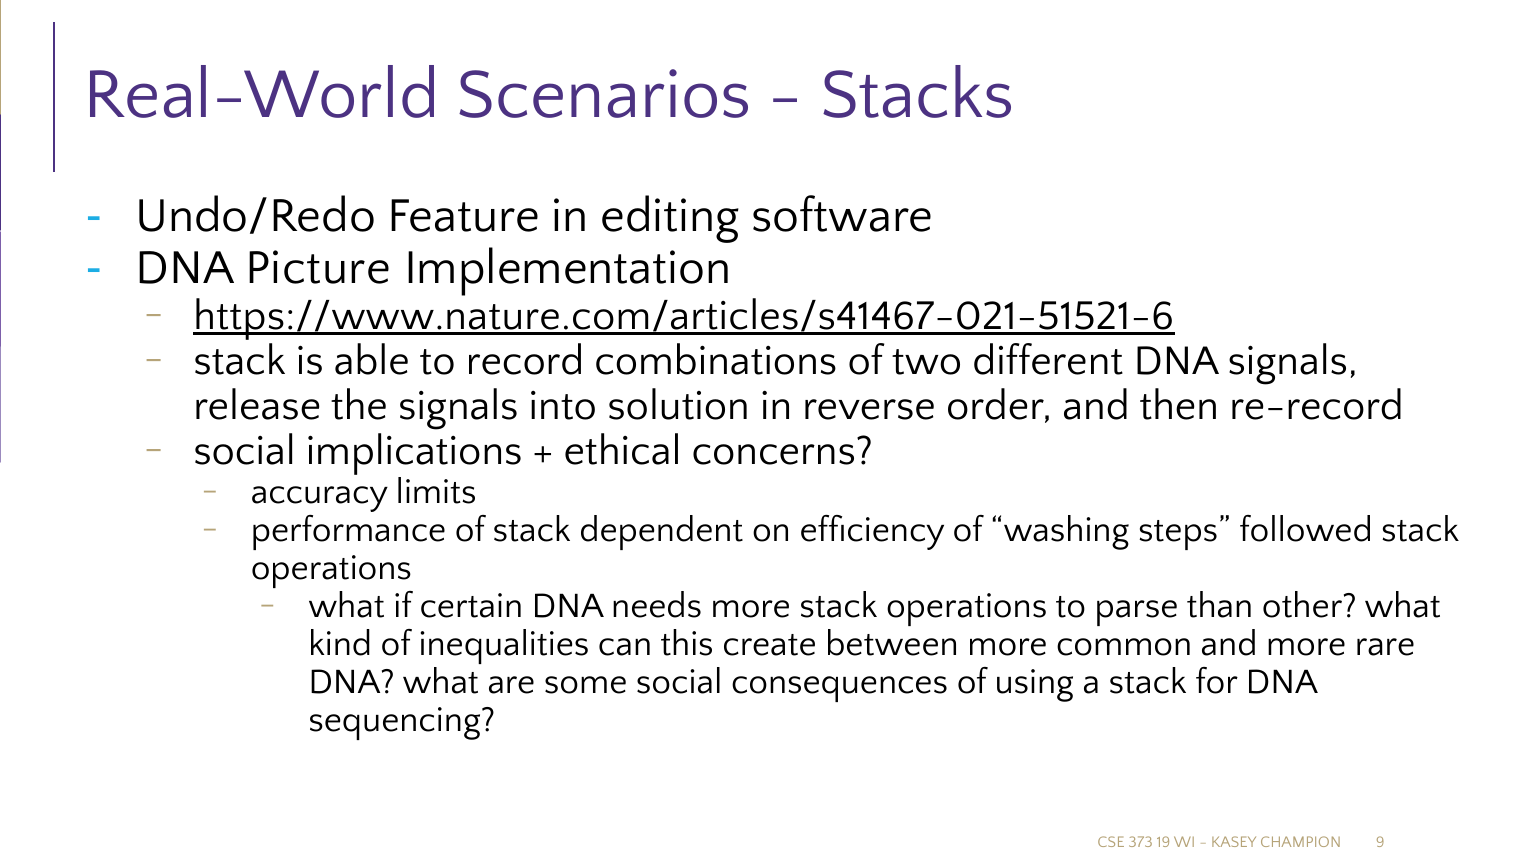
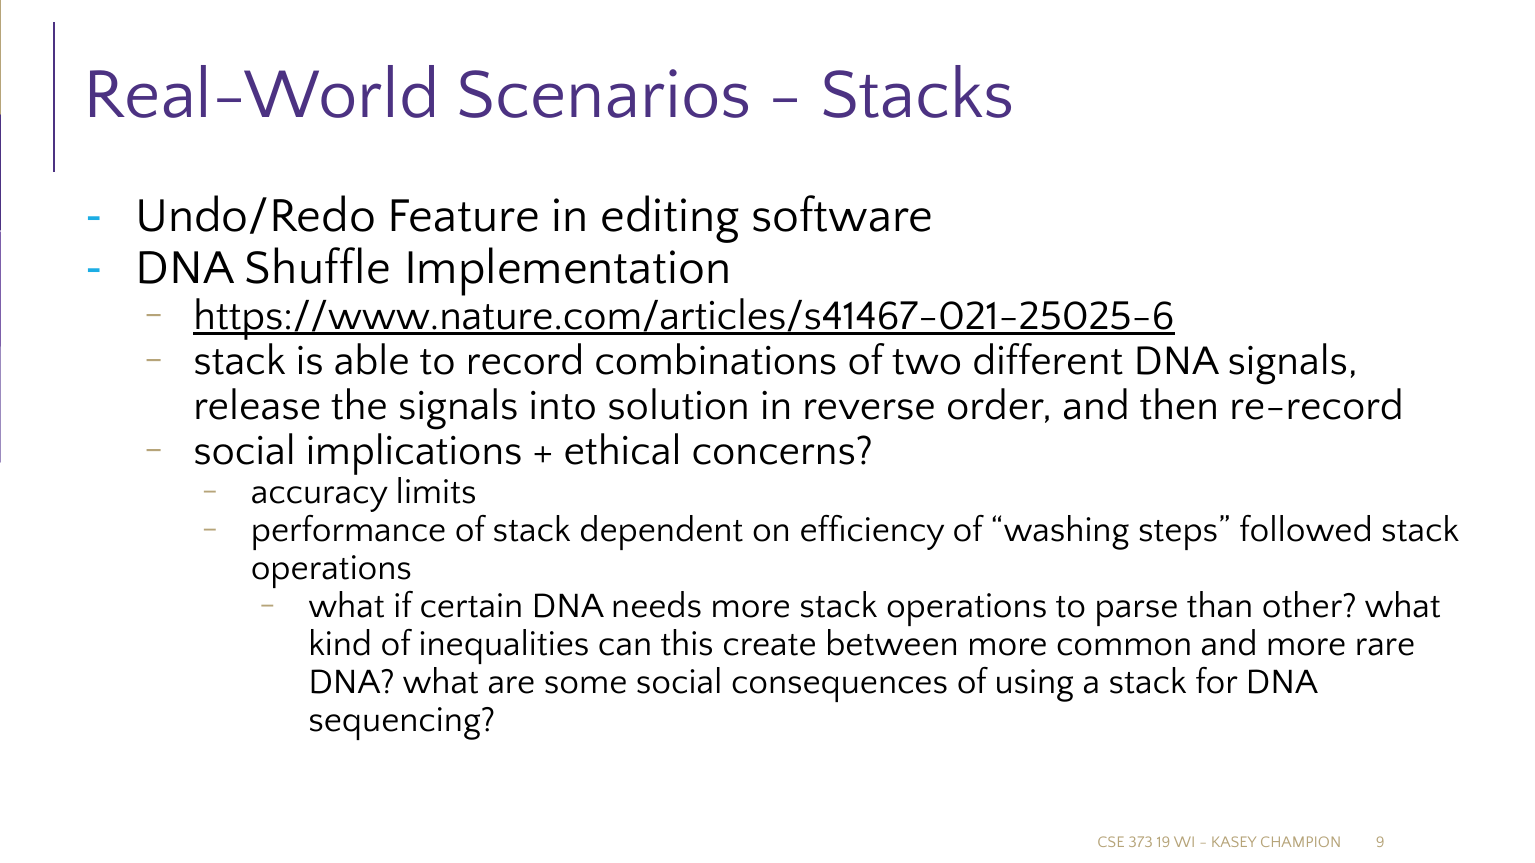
Picture: Picture -> Shuffle (318, 267)
https://www.nature.com/articles/s41467-021-51521-6: https://www.nature.com/articles/s41467-021-51521-6 -> https://www.nature.com/articles/s41467-021-25025-6 (684, 316)
